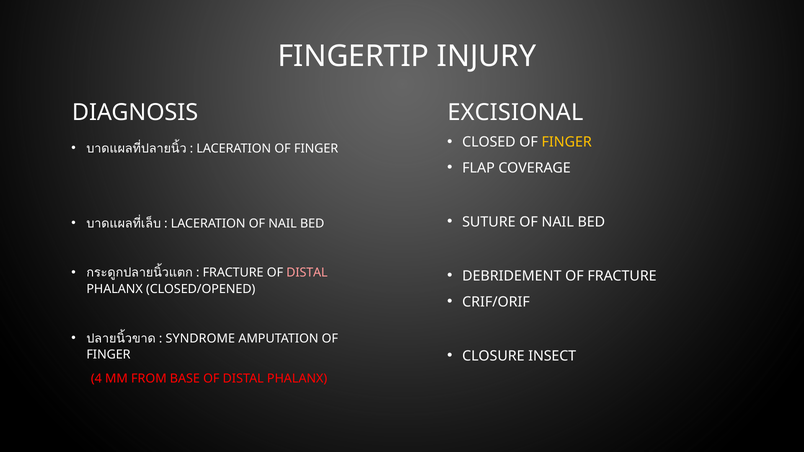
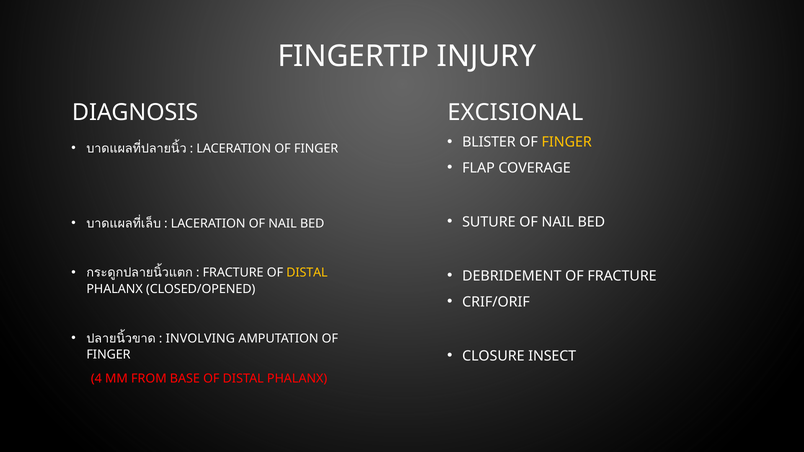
CLOSED: CLOSED -> BLISTER (489, 142)
DISTAL colour: pink -> yellow (307, 273)
SYNDROME: SYNDROME -> INVOLVING (200, 339)
